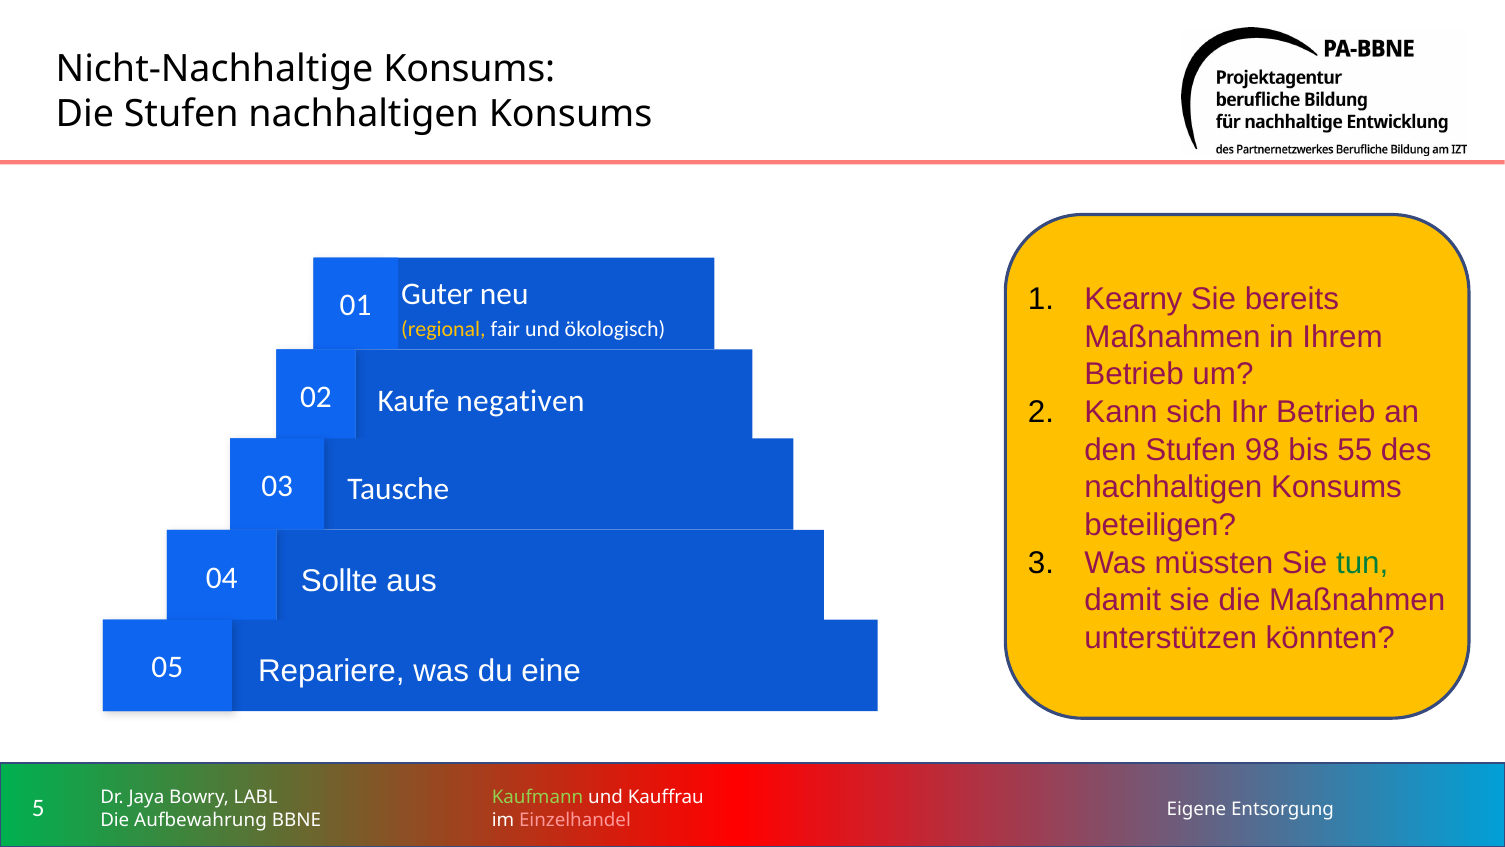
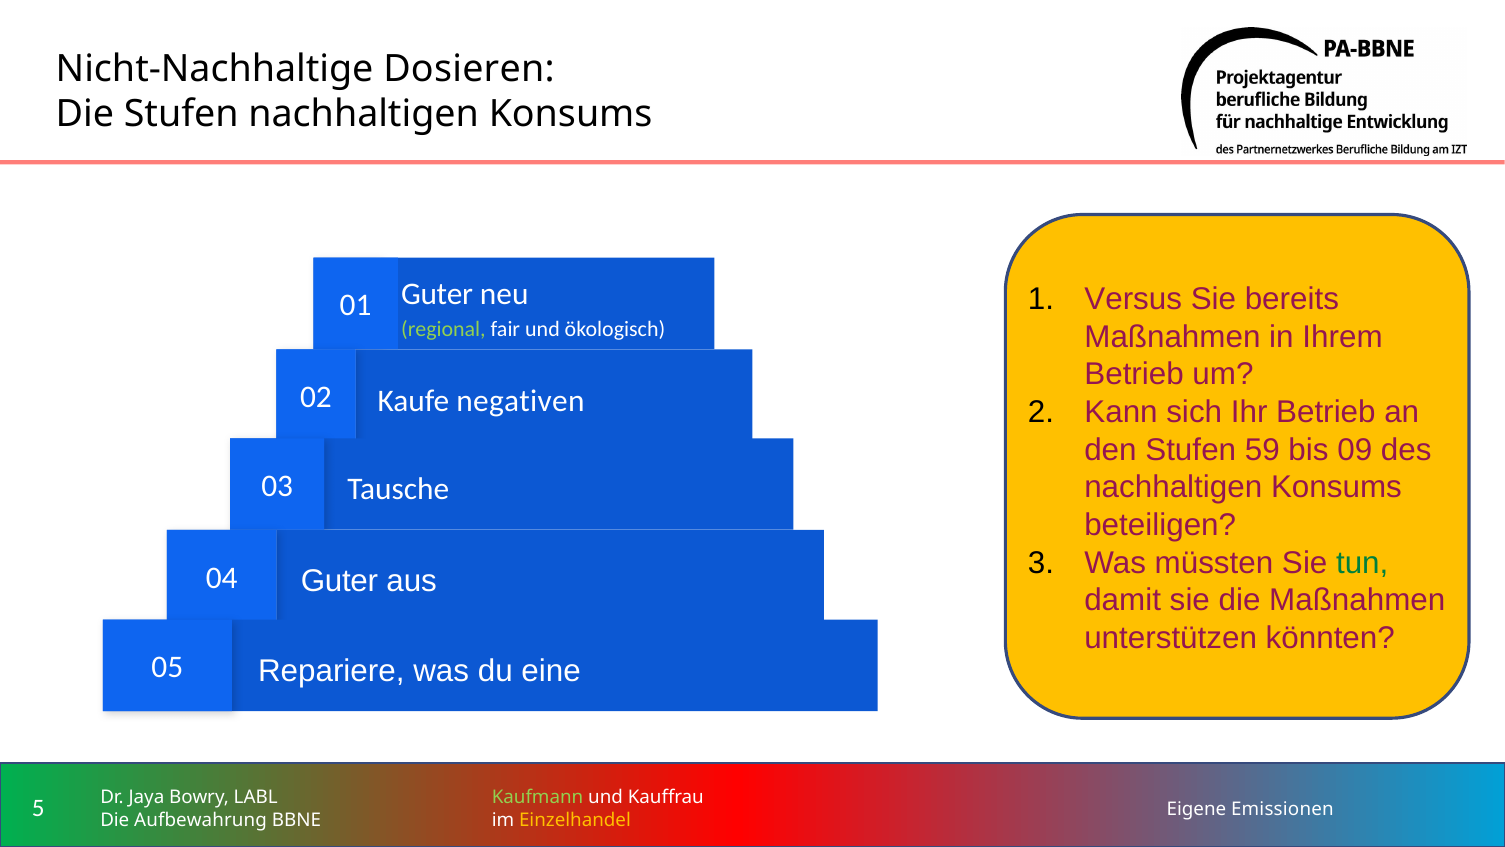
Nicht-Nachhaltige Konsums: Konsums -> Dosieren (469, 69)
Kearny: Kearny -> Versus (1133, 299)
regional colour: yellow -> light green (443, 329)
98: 98 -> 59 (1262, 449)
55: 55 -> 09 (1355, 449)
Sollte: Sollte -> Guter (339, 581)
Entsorgung: Entsorgung -> Emissionen (1282, 809)
Einzelhandel colour: pink -> yellow (575, 820)
